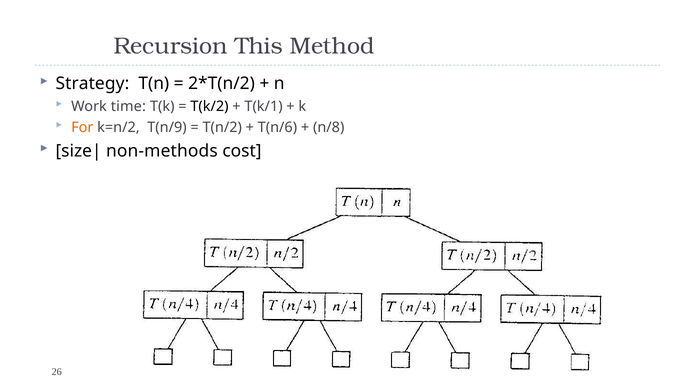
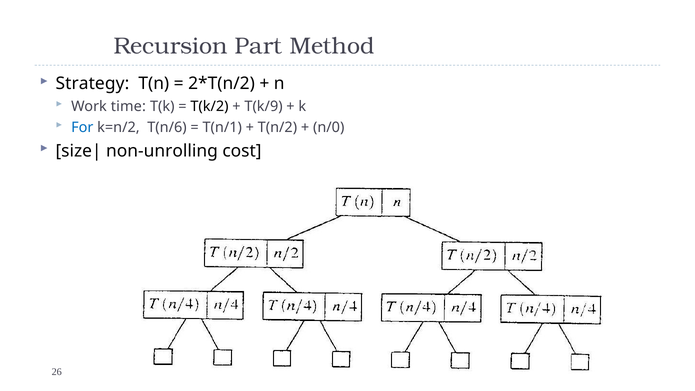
This: This -> Part (259, 46)
T(k/1: T(k/1 -> T(k/9 (264, 106)
For colour: orange -> blue (82, 127)
T(n/9: T(n/9 -> T(n/6 (167, 127)
T(n/2: T(n/2 -> T(n/1 (222, 127)
T(n/6: T(n/6 -> T(n/2 (277, 127)
n/8: n/8 -> n/0 (329, 127)
non-methods: non-methods -> non-unrolling (162, 151)
